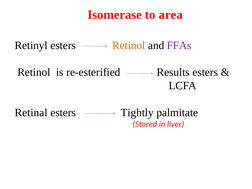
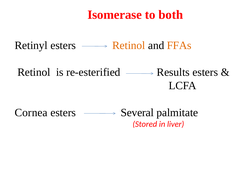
area: area -> both (171, 15)
FFAs colour: purple -> orange (179, 45)
Retinal: Retinal -> Cornea (31, 113)
Tightly: Tightly -> Several (137, 113)
